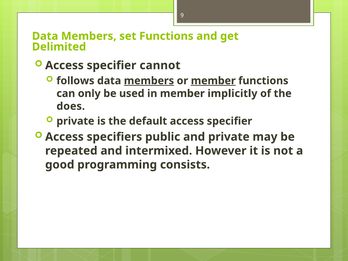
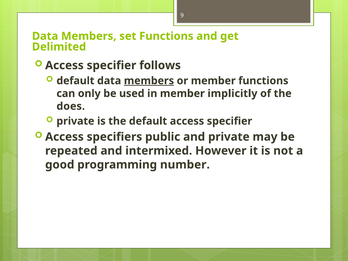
cannot: cannot -> follows (160, 65)
follows: follows -> default (75, 81)
member underline: present -> none (213, 81)
consists: consists -> number (185, 165)
